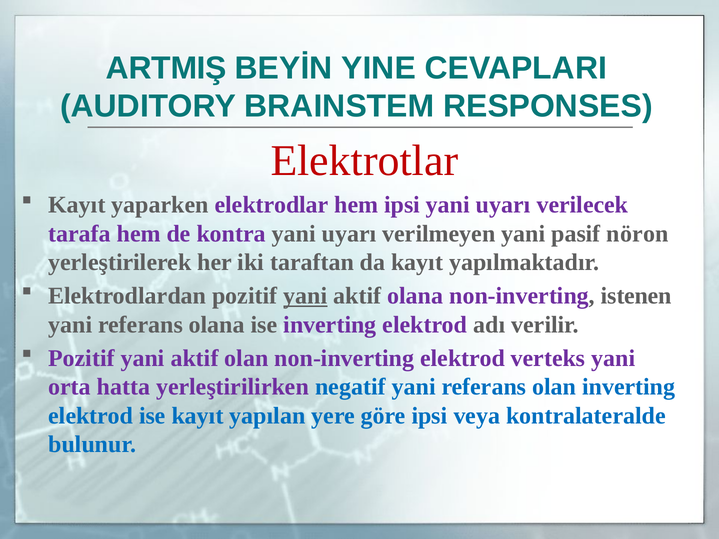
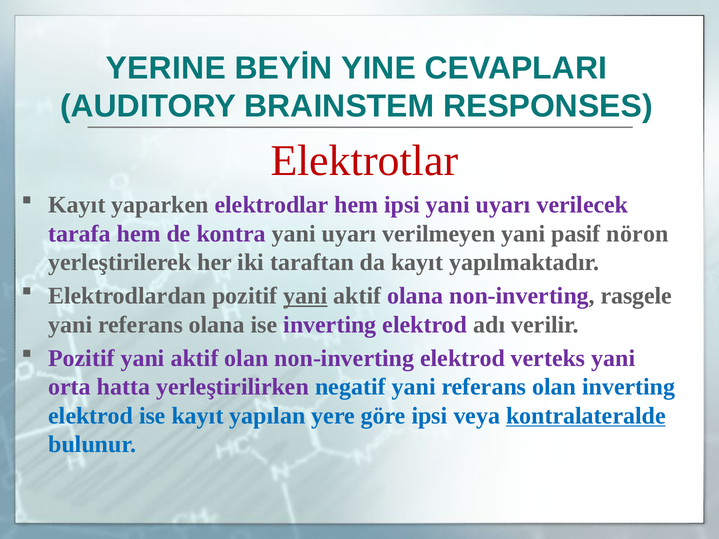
ARTMIŞ: ARTMIŞ -> YERINE (166, 68)
istenen: istenen -> rasgele (636, 296)
kontralateralde underline: none -> present (586, 416)
